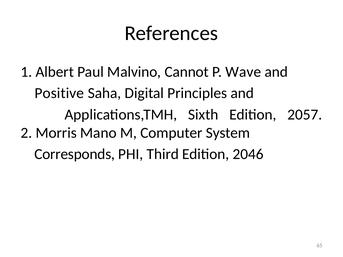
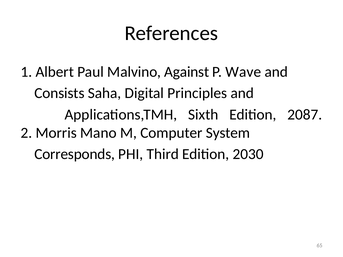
Cannot: Cannot -> Against (187, 72)
Positive: Positive -> Consists (59, 93)
2057: 2057 -> 2087 (305, 115)
2046: 2046 -> 2030 (248, 154)
